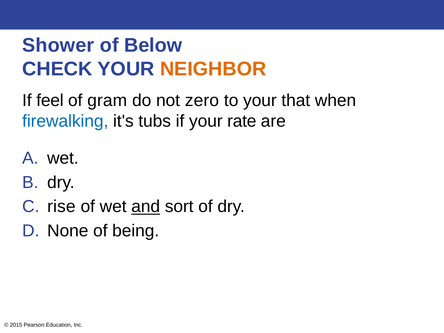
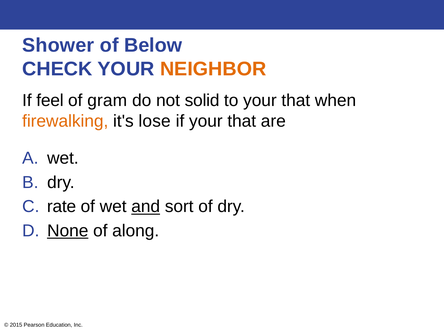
zero: zero -> solid (202, 100)
firewalking colour: blue -> orange (65, 121)
tubs: tubs -> lose (155, 121)
if your rate: rate -> that (242, 121)
rise: rise -> rate (62, 207)
None underline: none -> present (68, 231)
being: being -> along (136, 231)
